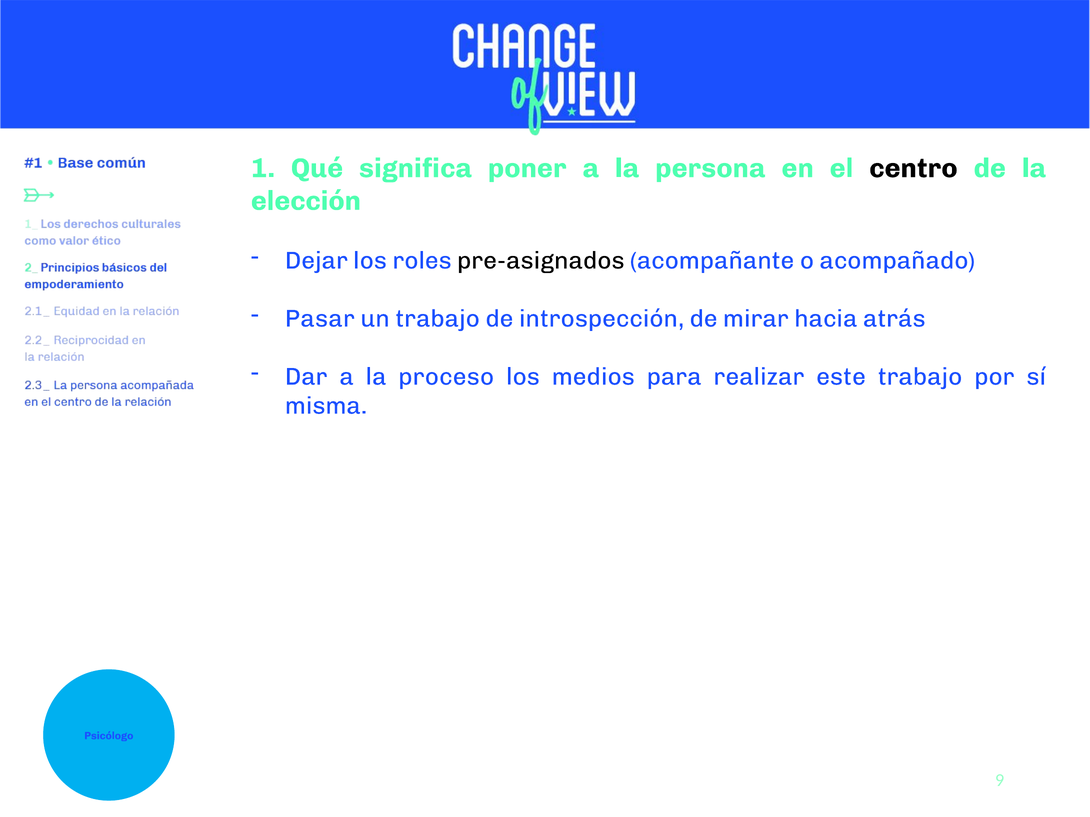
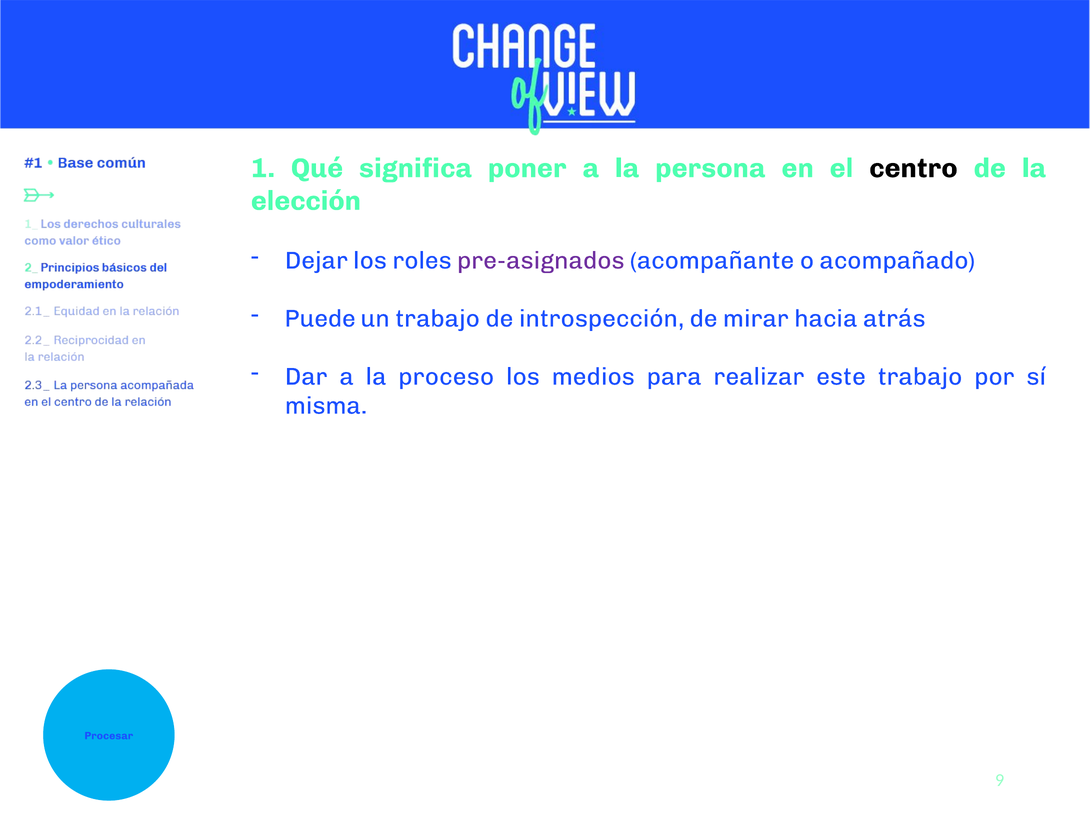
pre-asignados colour: black -> purple (541, 261)
Pasar: Pasar -> Puede (320, 319)
Psicólogo: Psicólogo -> Procesar (109, 736)
